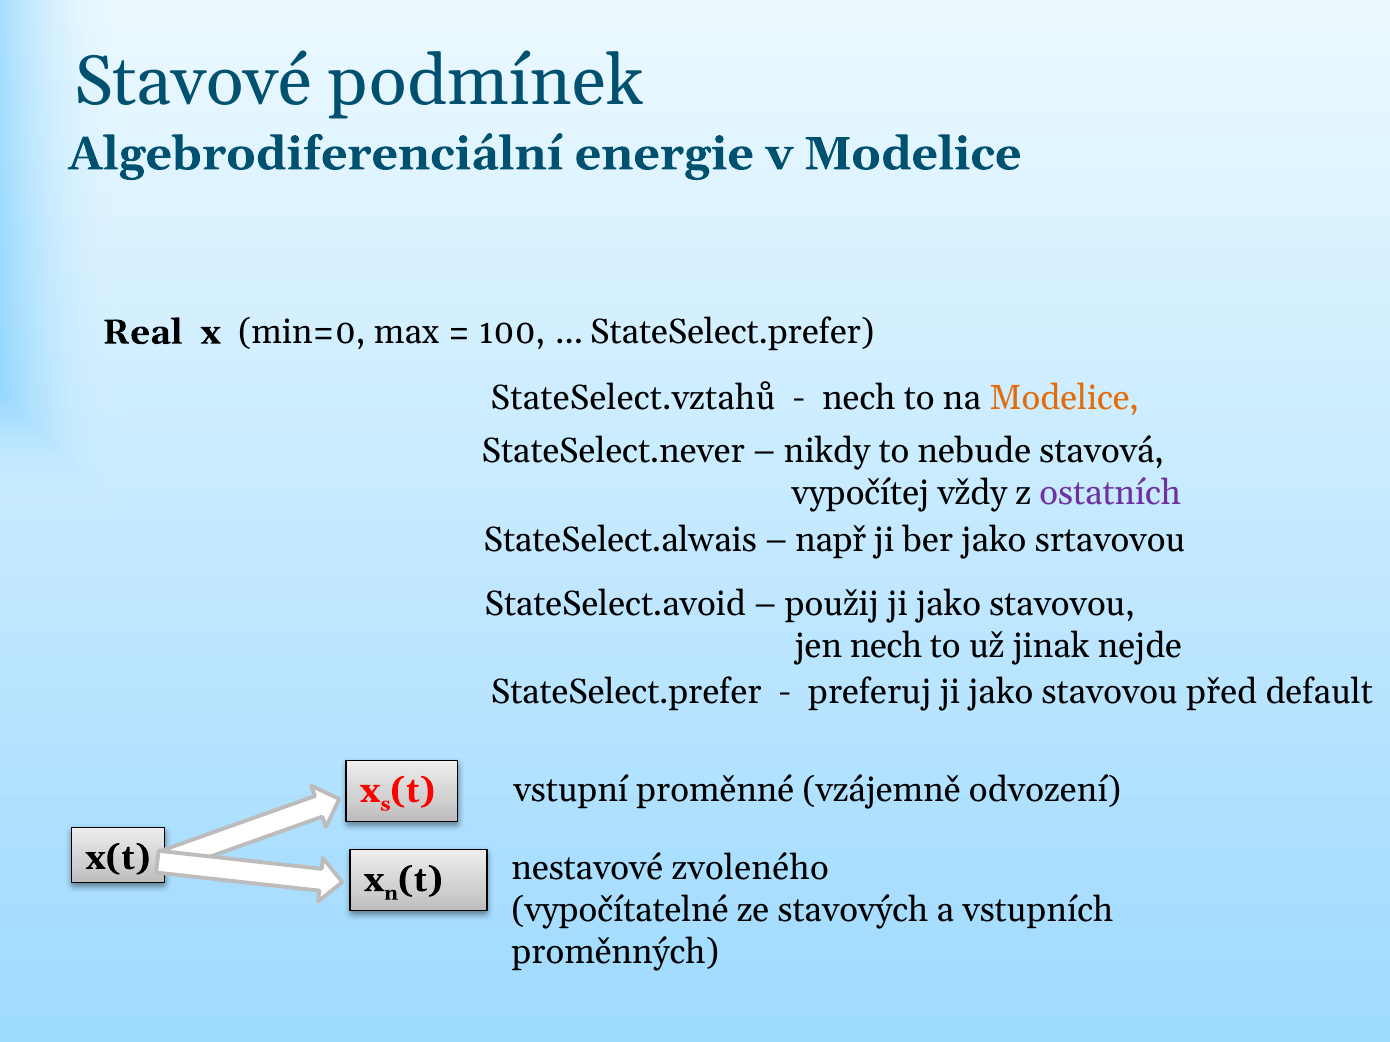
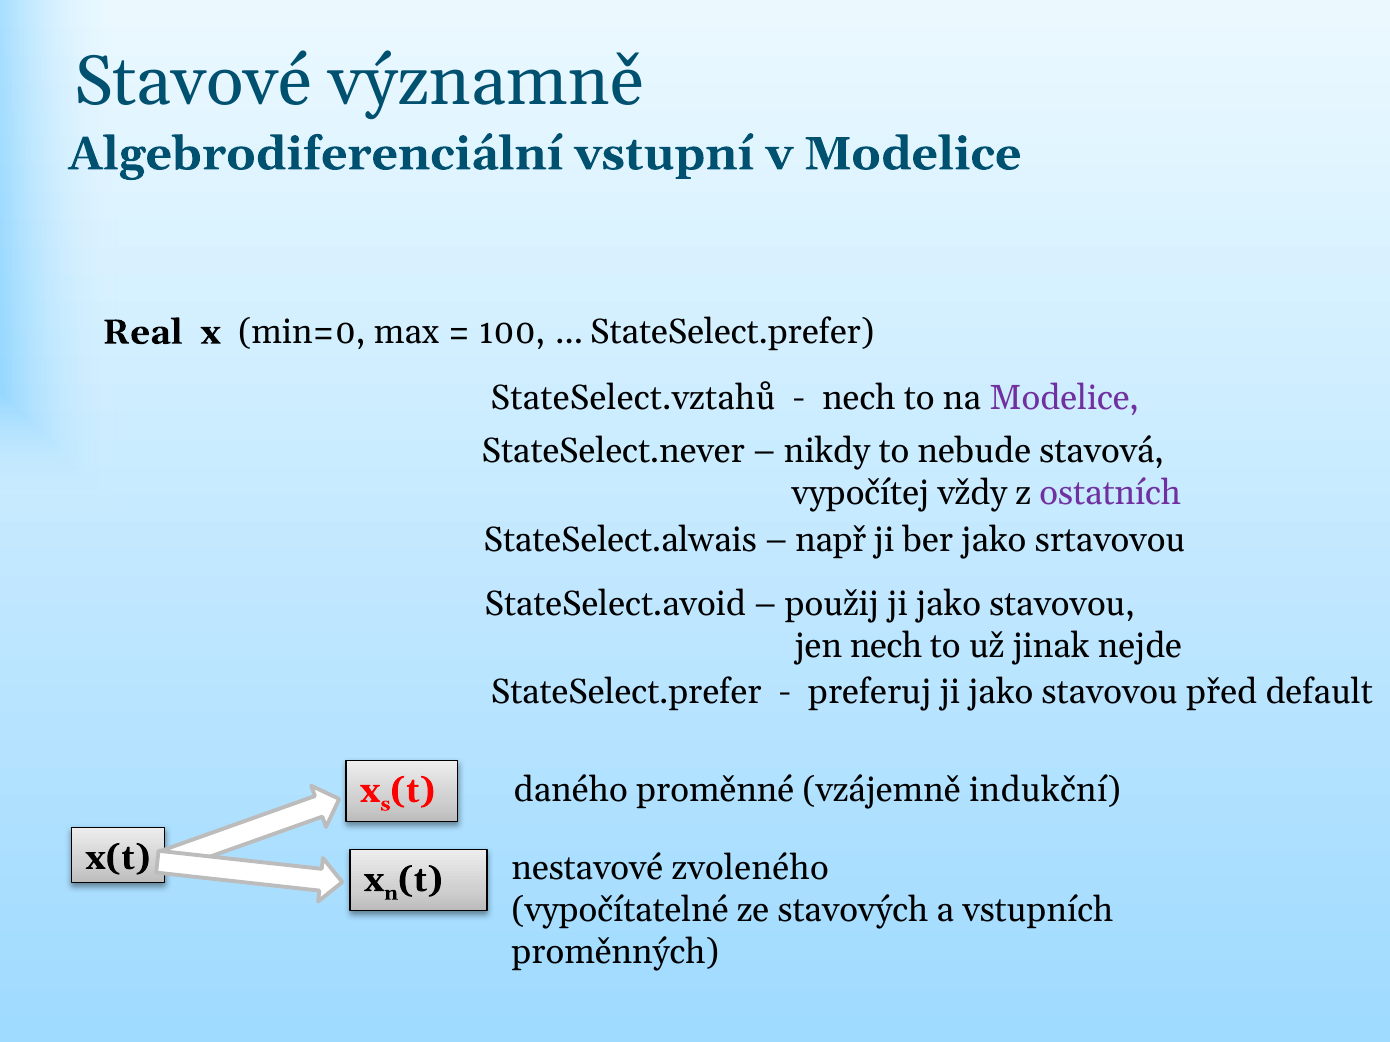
podmínek: podmínek -> významně (486, 81)
energie: energie -> vstupní (664, 154)
Modelice colour: orange -> purple (1064, 398)
vstupní: vstupní -> daného (571, 791)
odvození: odvození -> indukční (1045, 791)
